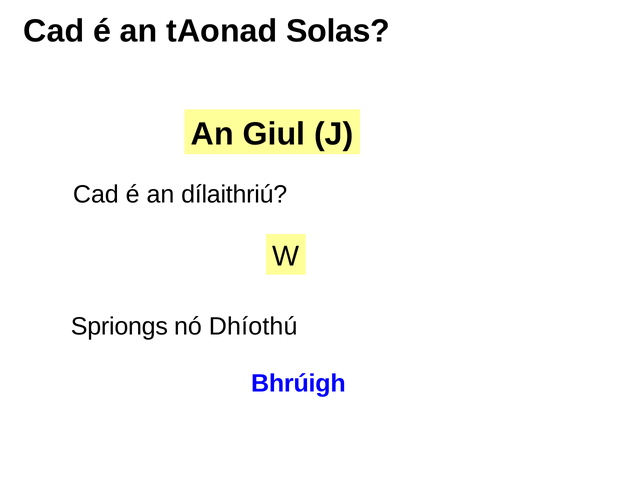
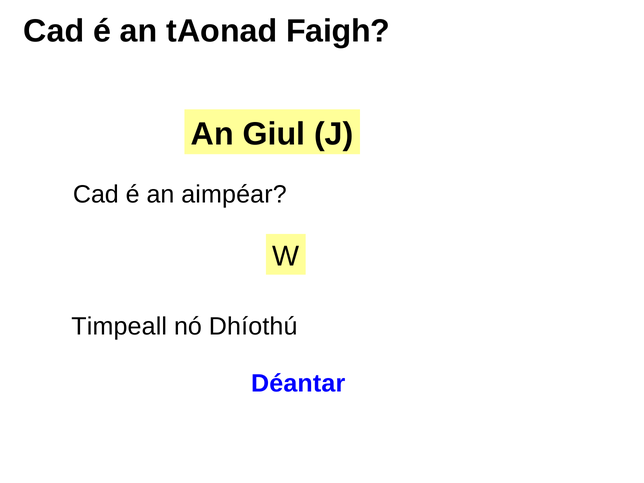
Solas: Solas -> Faigh (338, 31)
dílaithriú: dílaithriú -> aimpéar (234, 195)
Spriongs: Spriongs -> Timpeall (119, 327)
Bhrúigh: Bhrúigh -> Déantar (298, 383)
